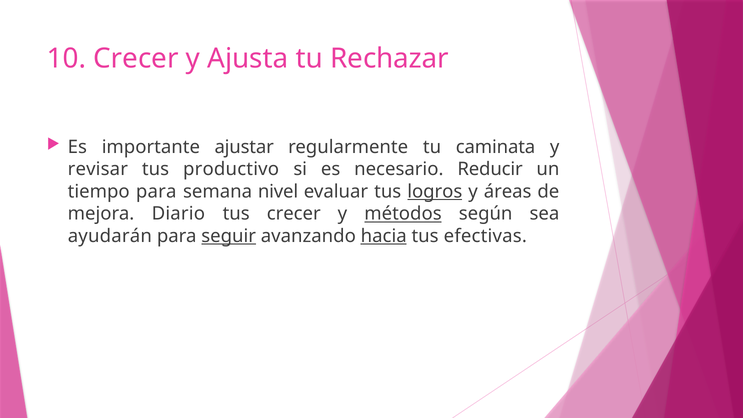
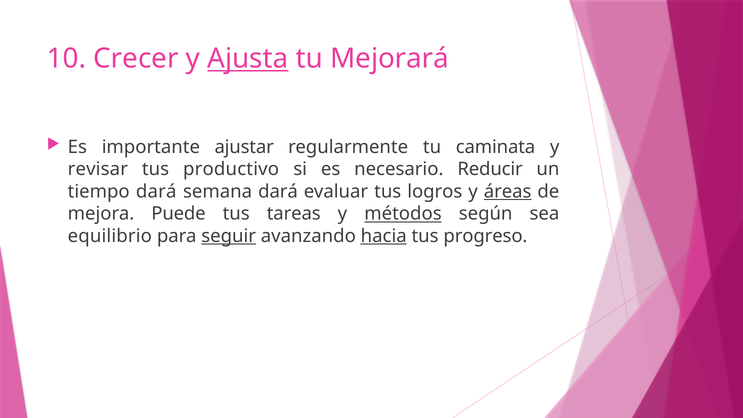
Ajusta underline: none -> present (248, 59)
Rechazar: Rechazar -> Mejorará (390, 59)
tiempo para: para -> dará (156, 191)
semana nivel: nivel -> dará (278, 191)
logros underline: present -> none (435, 191)
áreas underline: none -> present (508, 191)
Diario: Diario -> Puede (179, 214)
tus crecer: crecer -> tareas (294, 214)
ayudarán: ayudarán -> equilibrio (110, 236)
efectivas: efectivas -> progreso (485, 236)
